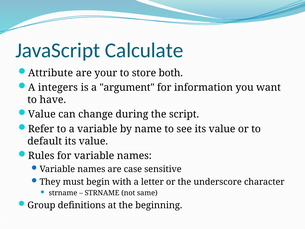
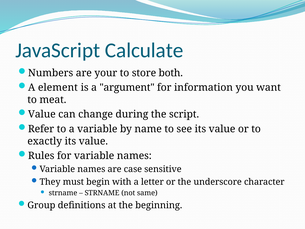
Attribute: Attribute -> Numbers (51, 73)
integers: integers -> element (58, 87)
have: have -> meat (53, 100)
default: default -> exactly (45, 141)
